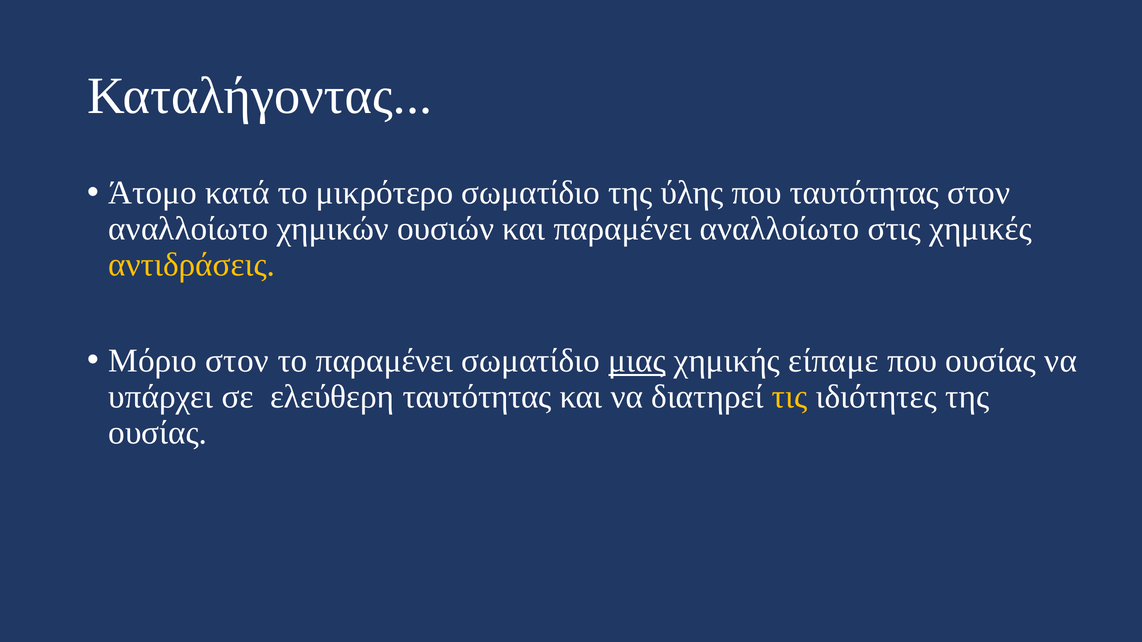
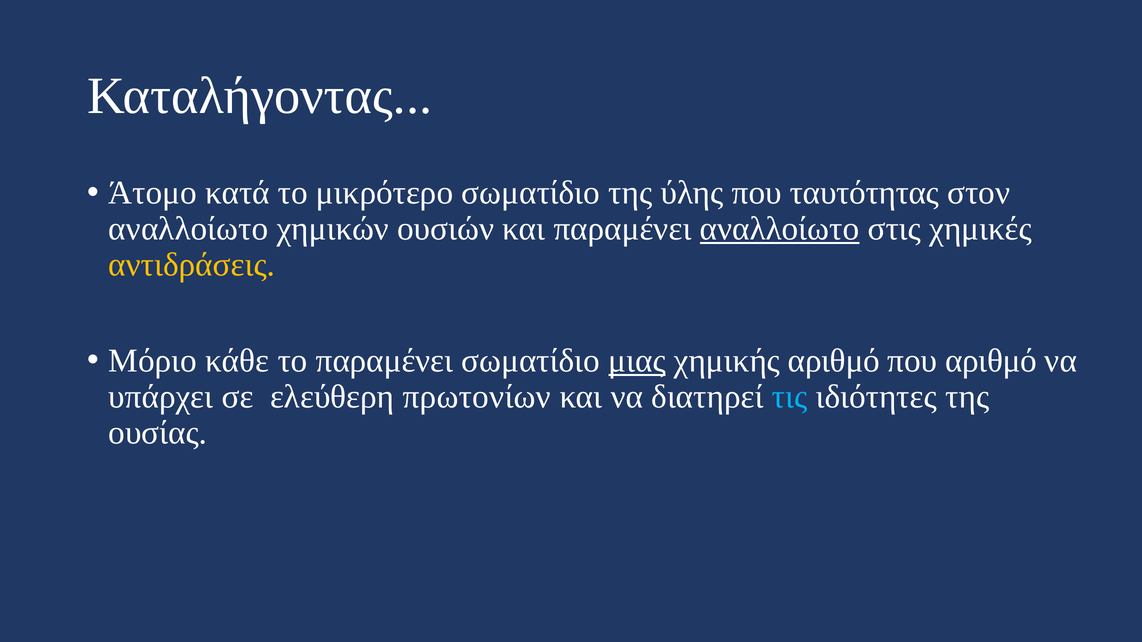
αναλλοίωτο underline: none -> present (780, 229)
Μόριο στον: στον -> κάθε (237, 361)
χημικής είπαμε: είπαμε -> αριθμό (834, 361)
που ουσίας: ουσίας -> αριθμό (991, 361)
ελεύθερη ταυτότητας: ταυτότητας -> πρωτονίων (477, 397)
τις colour: yellow -> light blue (790, 397)
